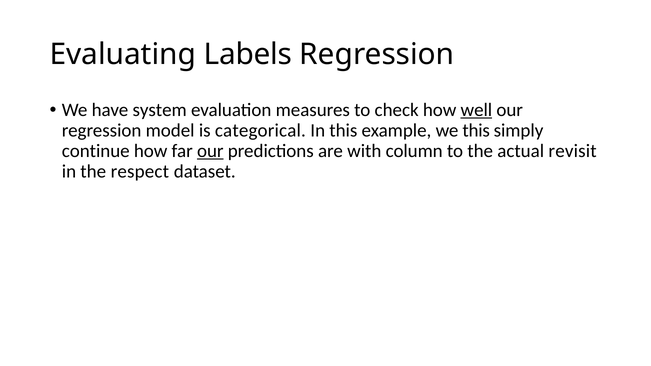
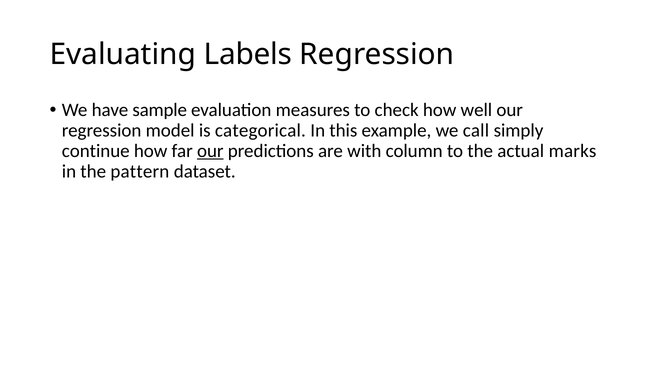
system: system -> sample (160, 110)
well underline: present -> none (476, 110)
we this: this -> call (476, 131)
revisit: revisit -> marks (573, 151)
respect: respect -> pattern (140, 172)
